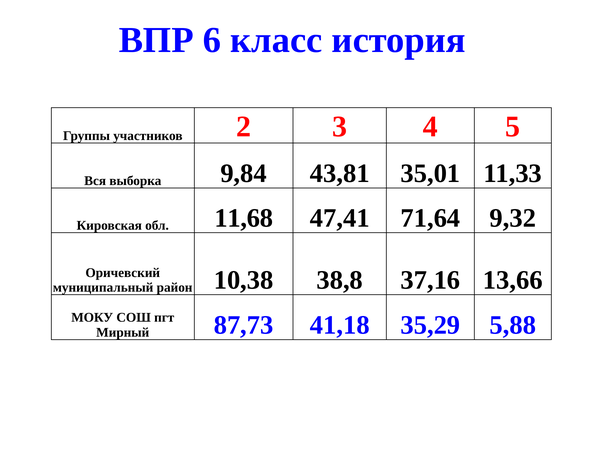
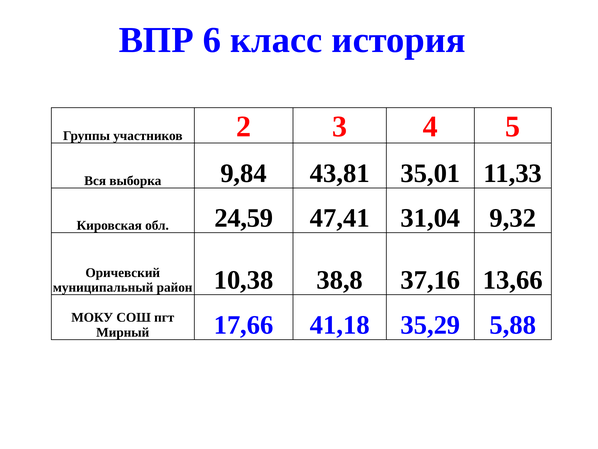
11,68: 11,68 -> 24,59 (244, 218)
71,64: 71,64 -> 31,04 (430, 218)
87,73: 87,73 -> 17,66 (244, 325)
